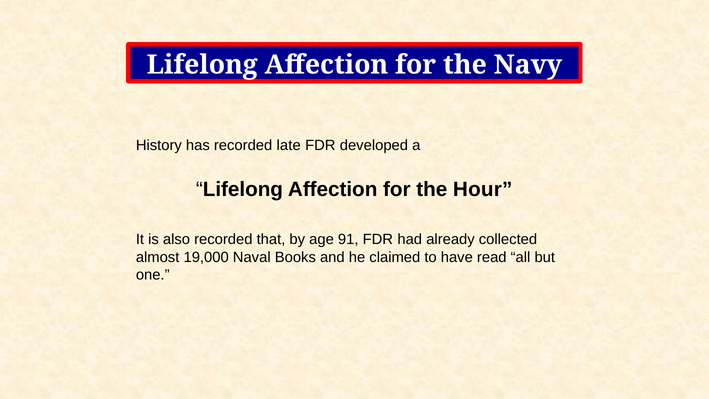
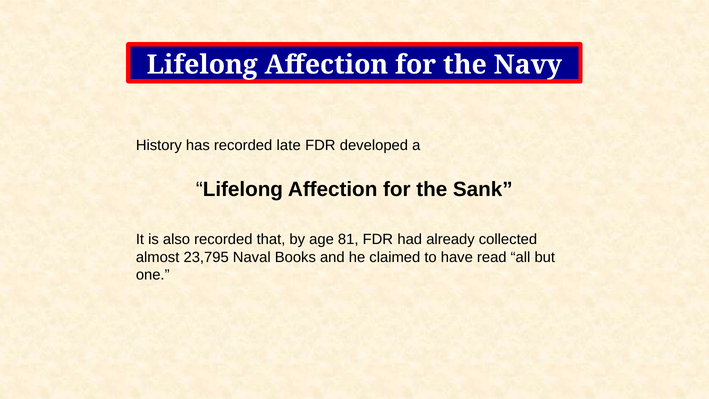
Hour: Hour -> Sank (483, 189)
91: 91 -> 81 (348, 240)
19,000: 19,000 -> 23,795 (206, 257)
